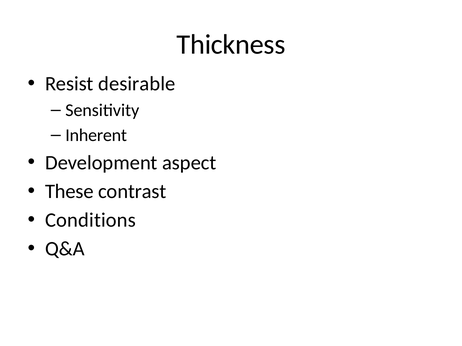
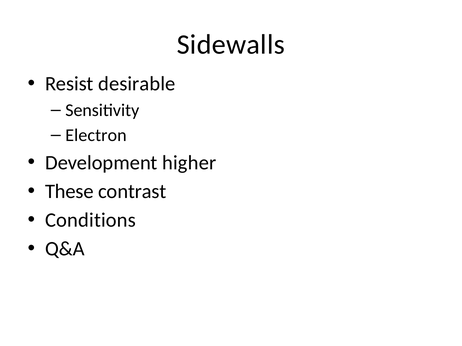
Thickness: Thickness -> Sidewalls (231, 45)
Inherent: Inherent -> Electron (96, 135)
aspect: aspect -> higher (189, 163)
